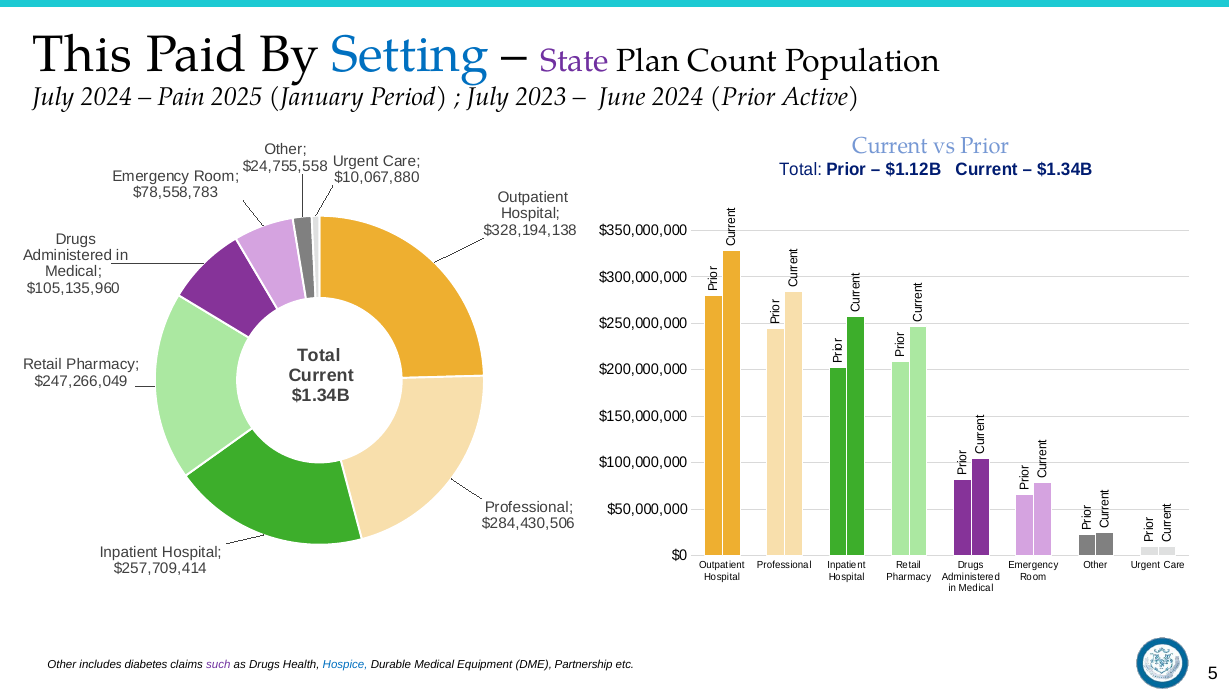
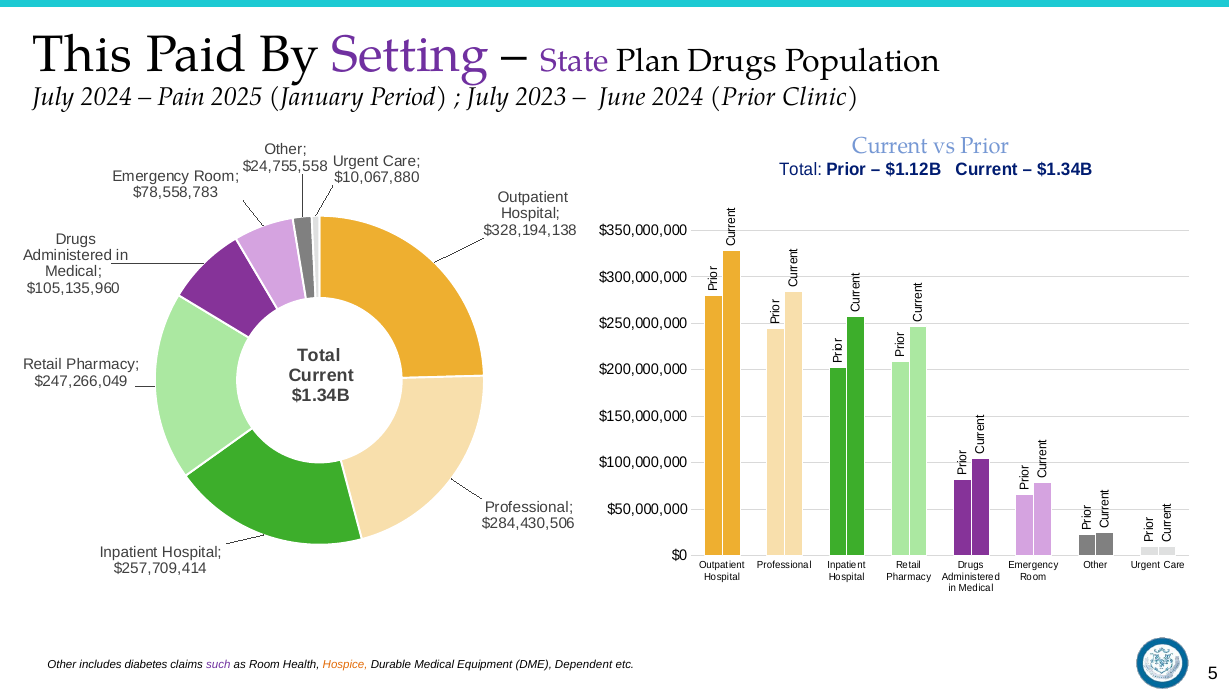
Setting colour: blue -> purple (410, 55)
Plan Count: Count -> Drugs (733, 61)
Active: Active -> Clinic (821, 97)
as Drugs: Drugs -> Room (264, 665)
Hospice colour: blue -> orange (345, 665)
Partnership: Partnership -> Dependent (584, 665)
